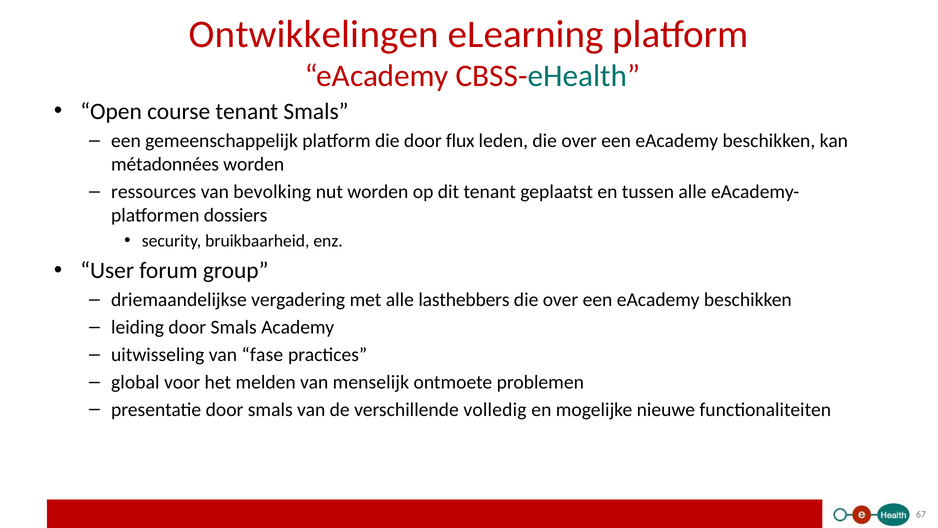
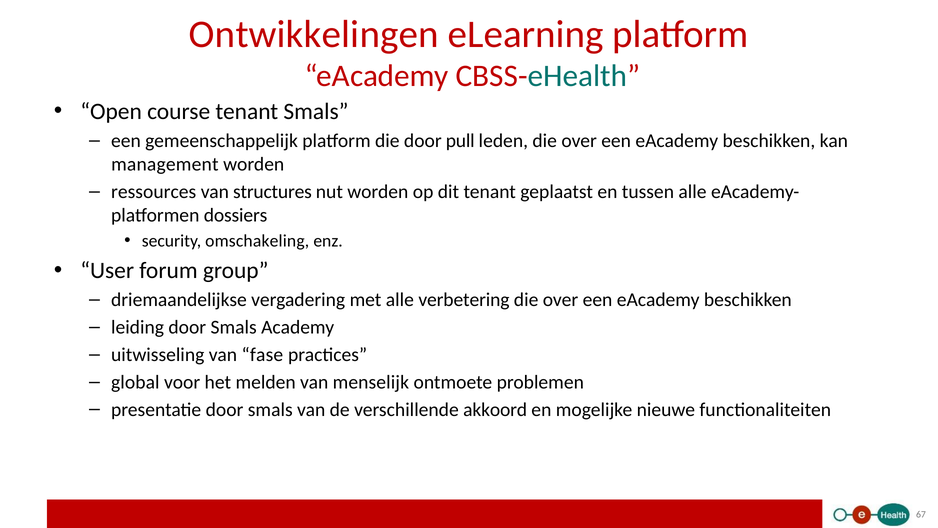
flux: flux -> pull (460, 141)
métadonnées: métadonnées -> management (165, 164)
bevolking: bevolking -> structures (272, 192)
bruikbaarheid: bruikbaarheid -> omschakeling (257, 241)
lasthebbers: lasthebbers -> verbetering (464, 300)
volledig: volledig -> akkoord (495, 409)
